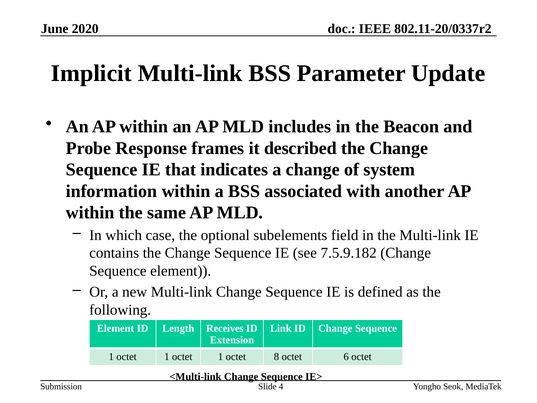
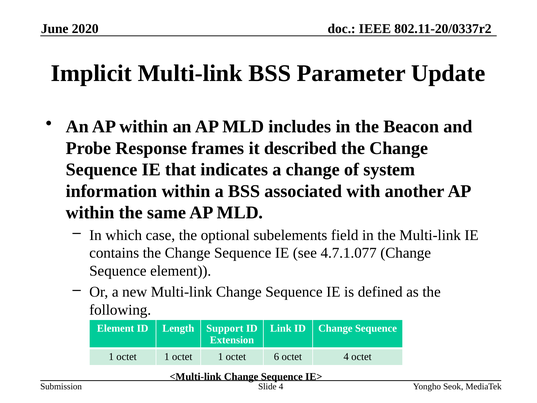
7.5.9.182: 7.5.9.182 -> 4.7.1.077 (349, 253)
Receives: Receives -> Support (225, 328)
8: 8 -> 6 (276, 357)
octet 6: 6 -> 4 (346, 357)
